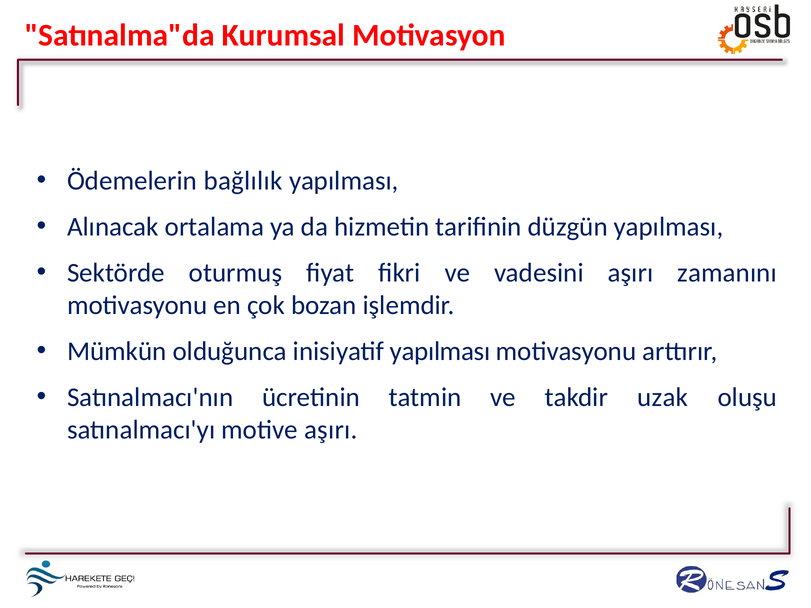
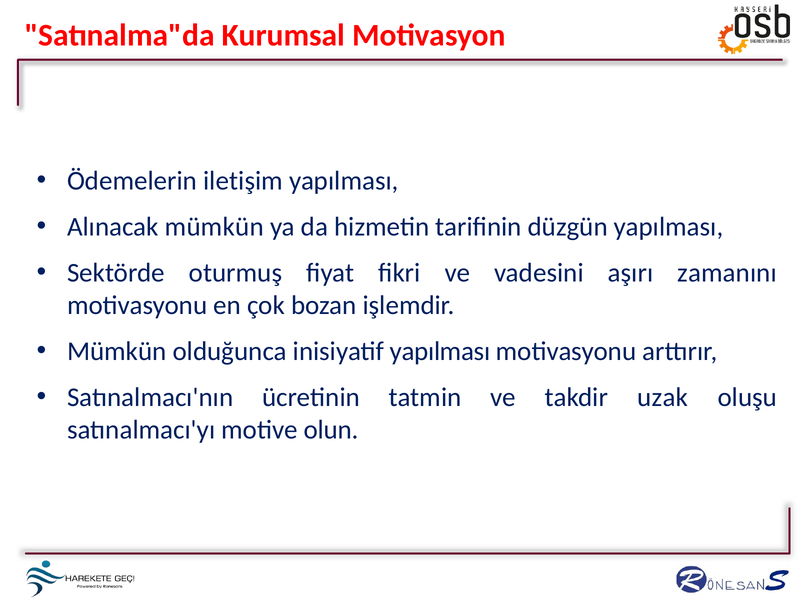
bağlılık: bağlılık -> iletişim (243, 181)
Alınacak ortalama: ortalama -> mümkün (214, 227)
motive aşırı: aşırı -> olun (331, 430)
